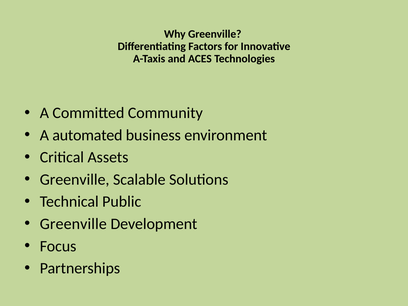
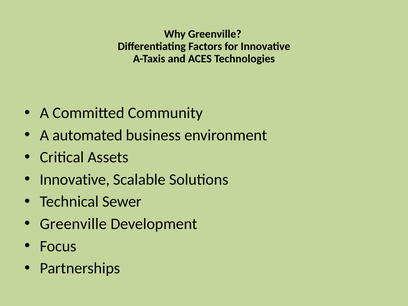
Greenville: Greenville -> Innovative (75, 180)
Public: Public -> Sewer (122, 202)
